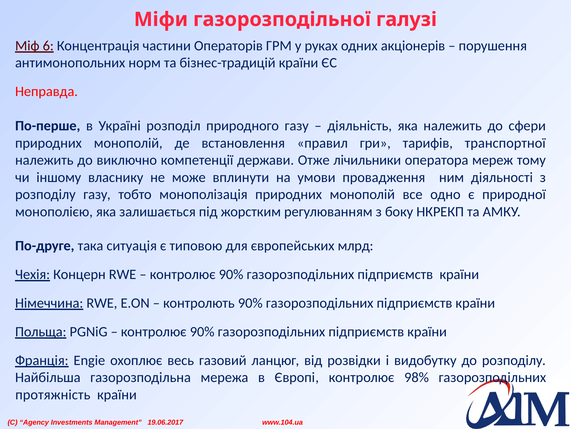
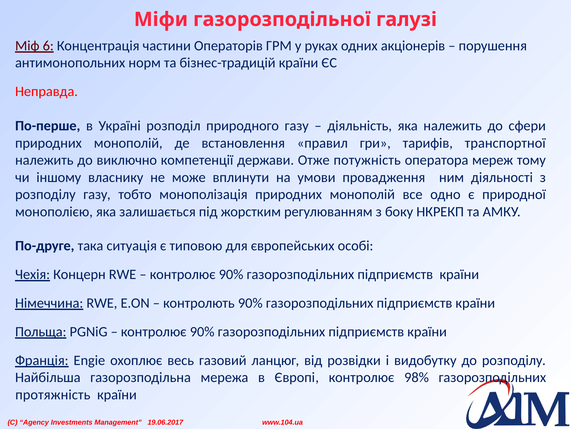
лічильники: лічильники -> потужність (367, 160)
млрд: млрд -> особі (356, 246)
